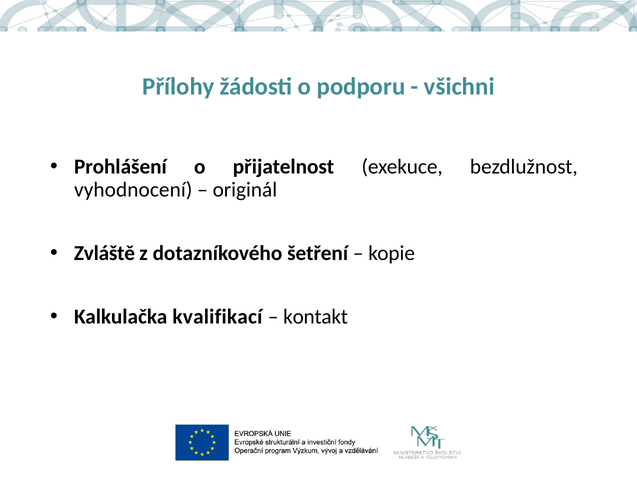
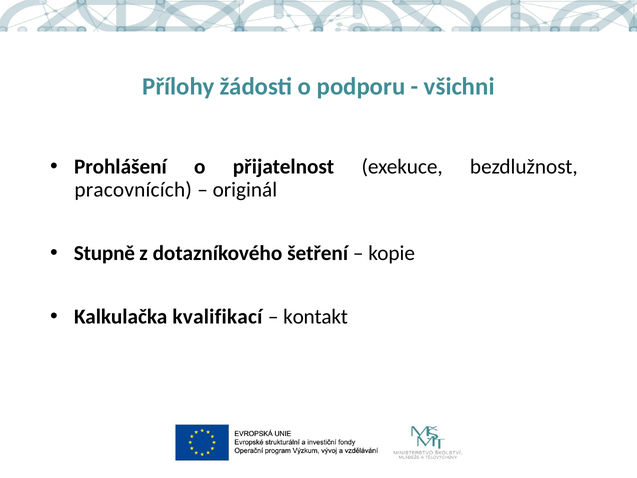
vyhodnocení: vyhodnocení -> pracovnících (133, 190)
Zvláště: Zvláště -> Stupně (104, 253)
